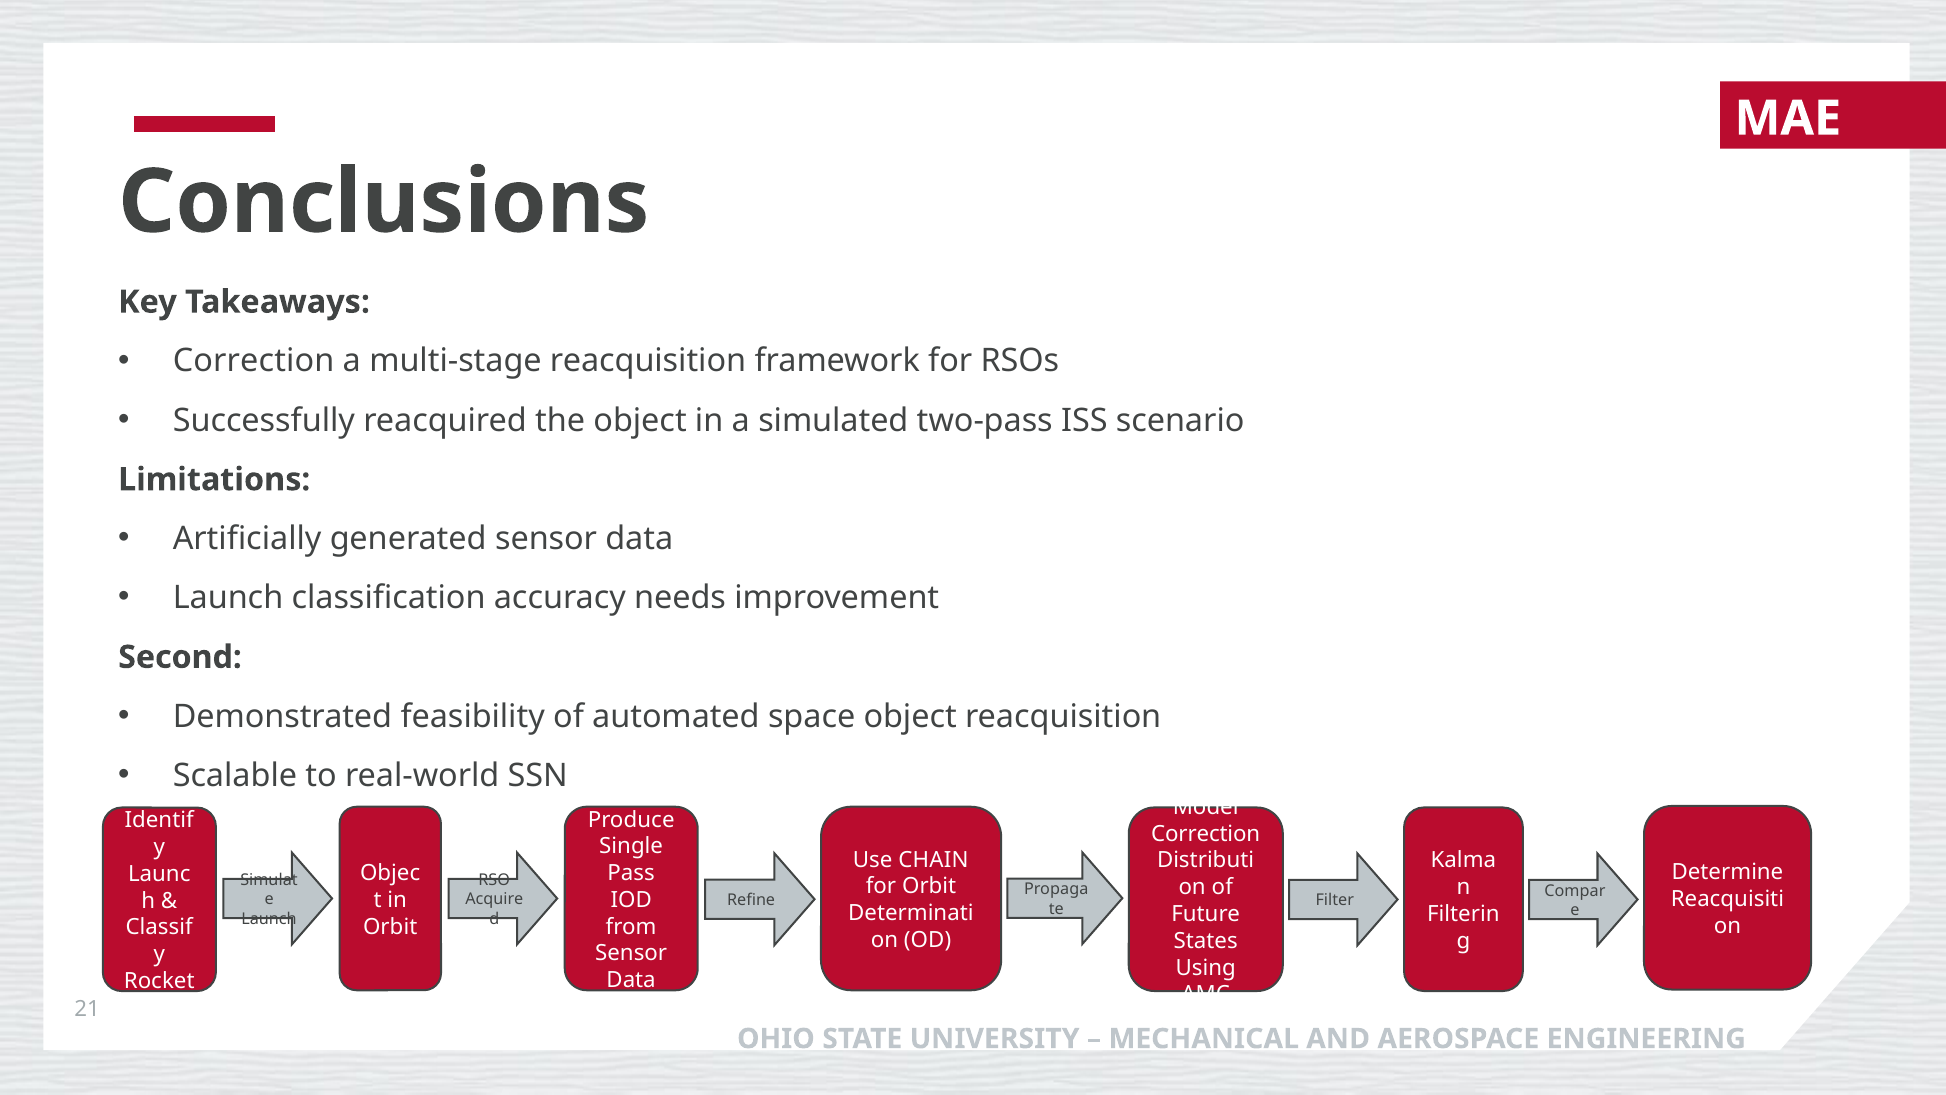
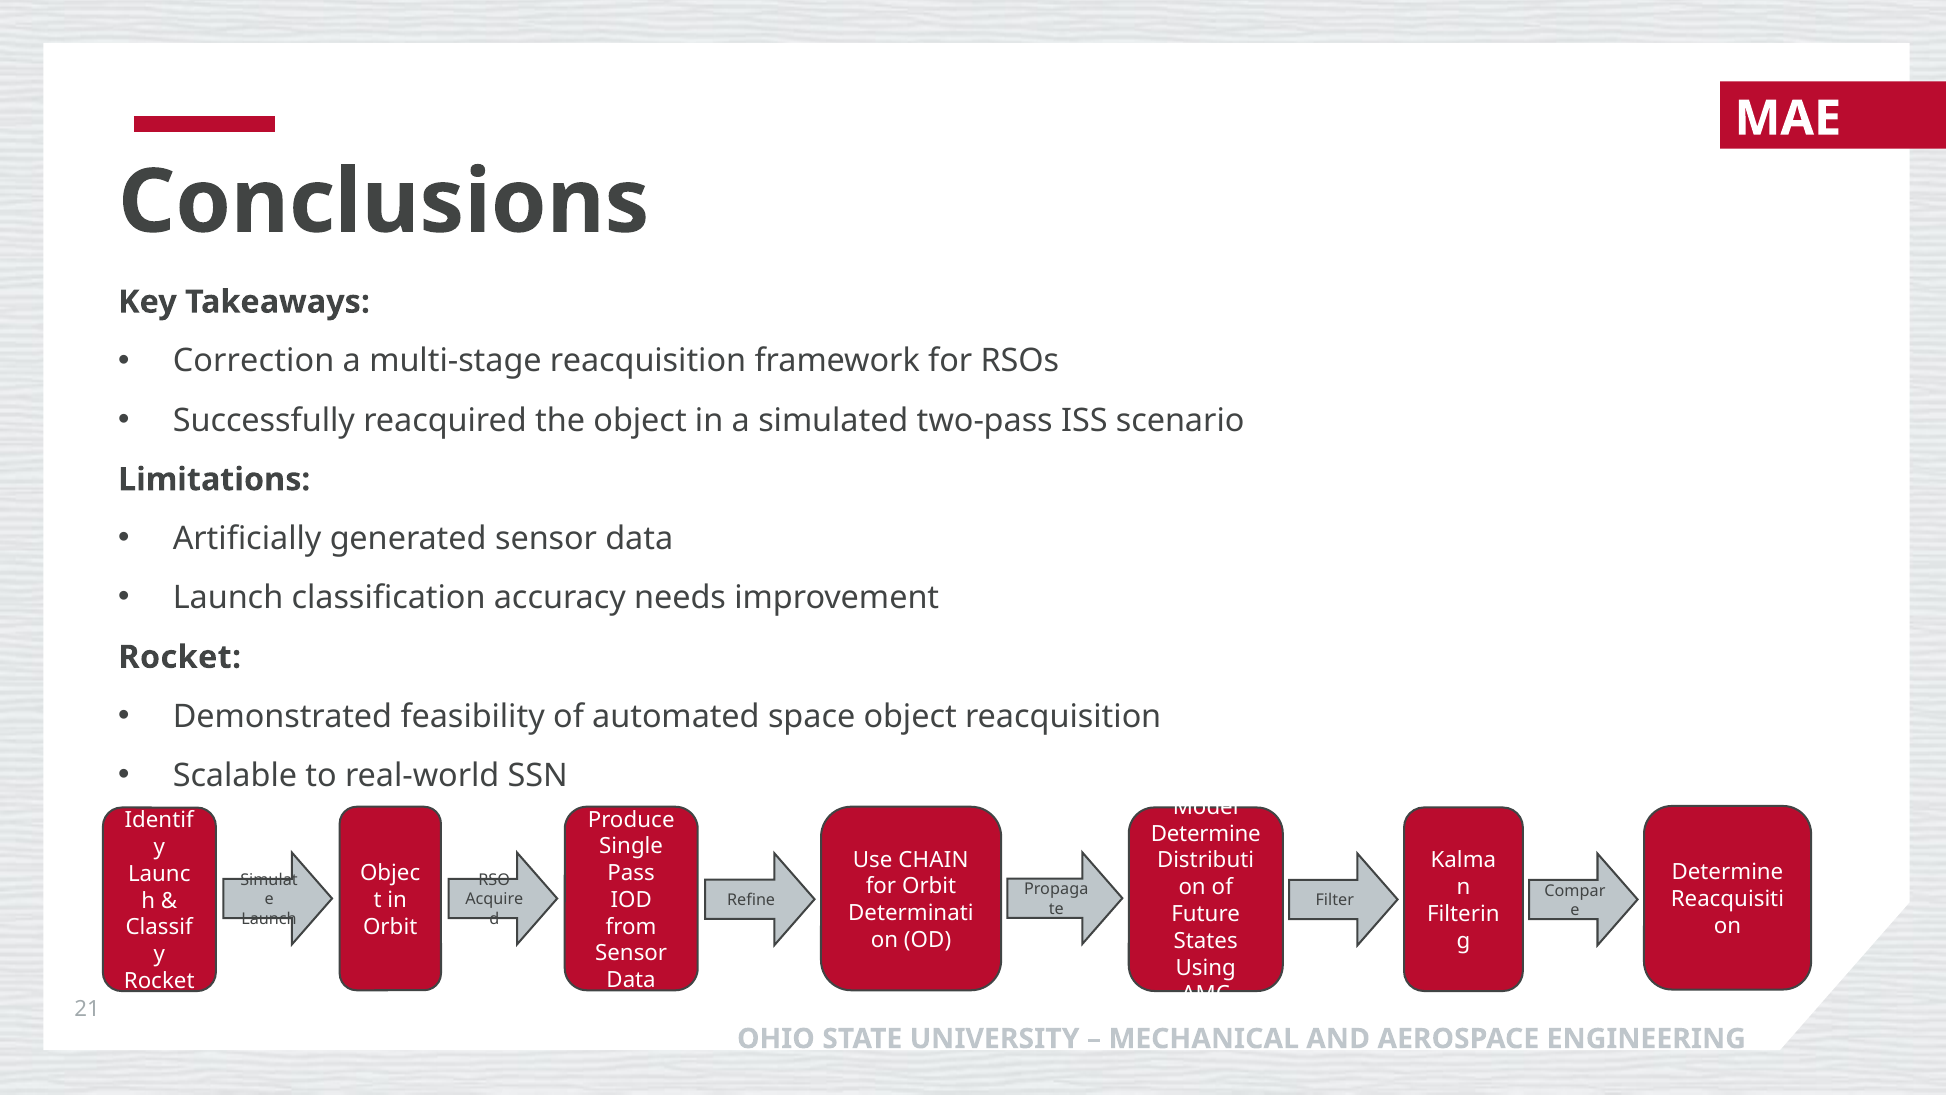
Second: Second -> Rocket (180, 657)
Correction: Correction -> Determine (1206, 834)
